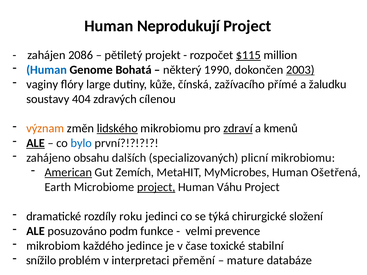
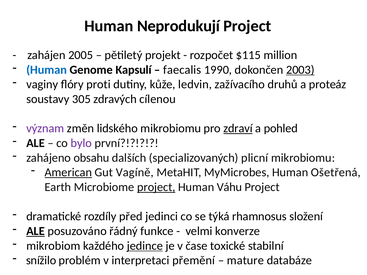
2086: 2086 -> 2005 (81, 55)
$115 underline: present -> none (248, 55)
Bohatá: Bohatá -> Kapsulí (134, 70)
některý: některý -> faecalis (182, 70)
large: large -> proti (98, 84)
čínská: čínská -> ledvin (195, 84)
přímé: přímé -> druhů (283, 84)
žaludku: žaludku -> proteáz (328, 84)
404: 404 -> 305 (81, 99)
význam colour: orange -> purple (45, 129)
lidského underline: present -> none (117, 129)
kmenů: kmenů -> pohled (281, 129)
ALE underline: present -> none (36, 143)
bylo colour: blue -> purple (81, 143)
Zemích: Zemích -> Vagíně (135, 173)
roku: roku -> před (131, 217)
chirurgické: chirurgické -> rhamnosus (259, 217)
ALE underline: none -> present (36, 231)
podm: podm -> řádný (124, 231)
prevence: prevence -> konverze (237, 231)
jedince underline: none -> present (145, 246)
